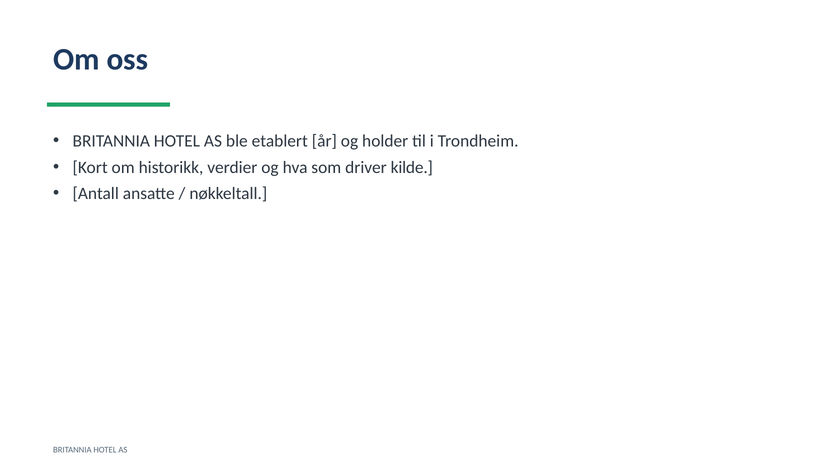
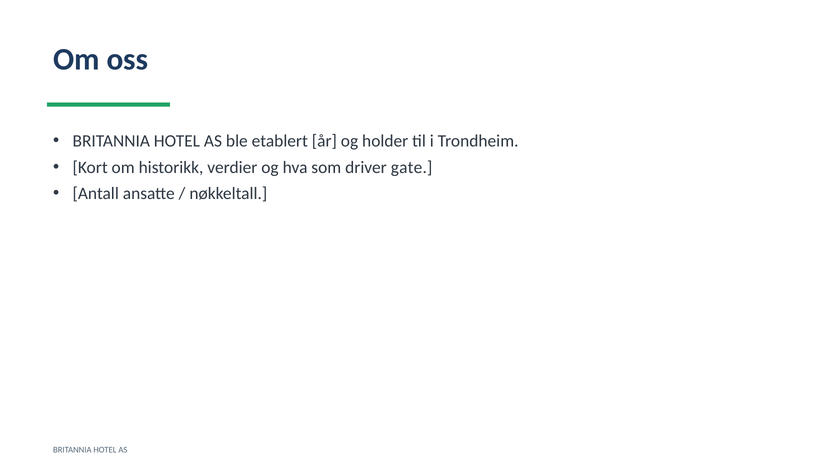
kilde: kilde -> gate (412, 167)
